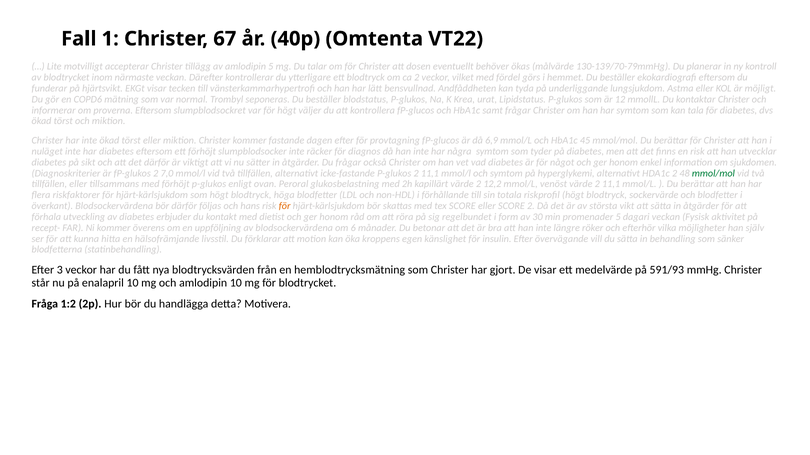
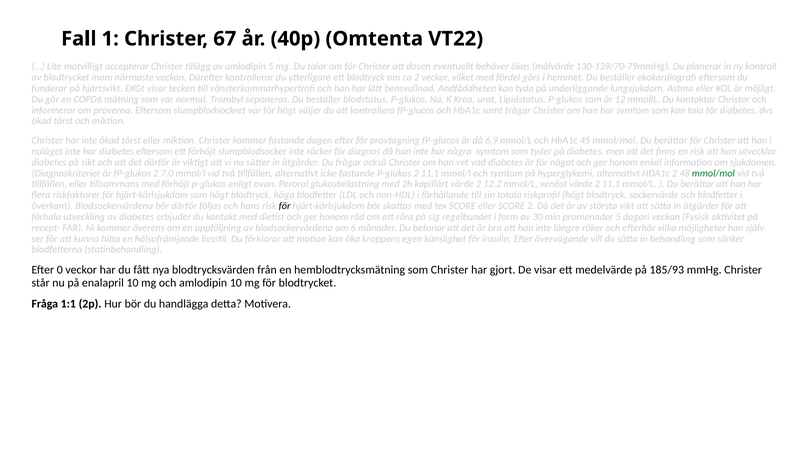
för colour: orange -> black (285, 206)
3: 3 -> 0 (60, 270)
591/93: 591/93 -> 185/93 (667, 270)
1:2: 1:2 -> 1:1 (68, 304)
